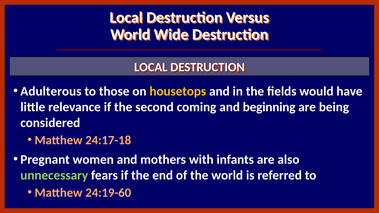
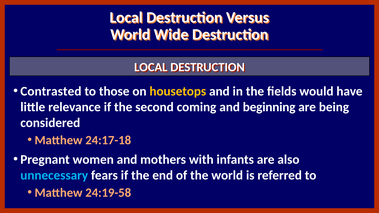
Adulterous: Adulterous -> Contrasted (51, 91)
unnecessary colour: light green -> light blue (54, 175)
24:19-60: 24:19-60 -> 24:19-58 (108, 193)
